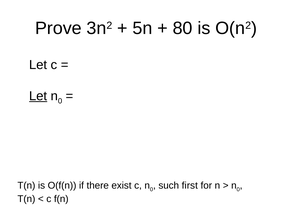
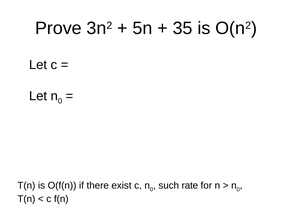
80: 80 -> 35 (183, 28)
Let underline: present -> none (38, 96)
first: first -> rate (190, 186)
